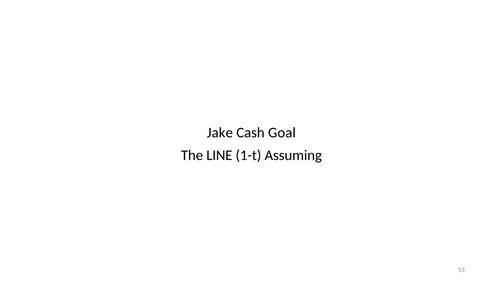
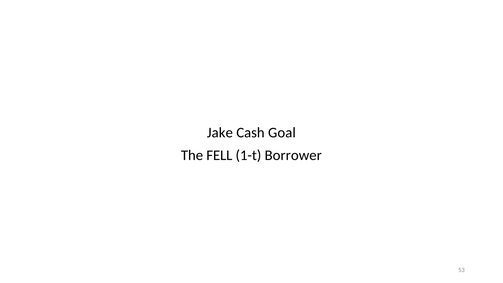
LINE: LINE -> FELL (219, 155)
Assuming: Assuming -> Borrower (293, 155)
